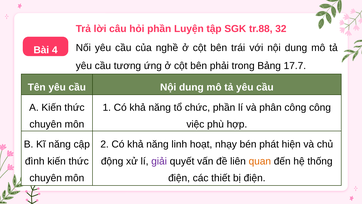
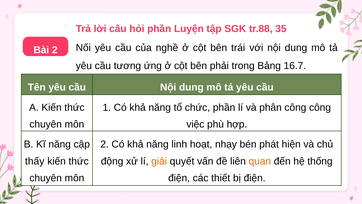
32: 32 -> 35 (281, 29)
Bài 4: 4 -> 2 (55, 50)
17.7: 17.7 -> 16.7 (295, 66)
đình: đình -> thấy (35, 161)
giải colour: purple -> orange (159, 161)
